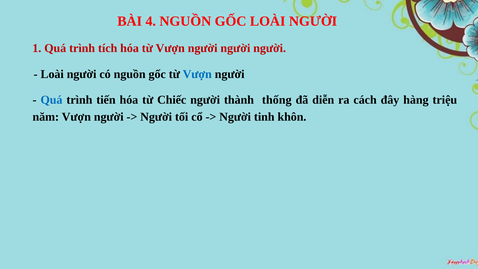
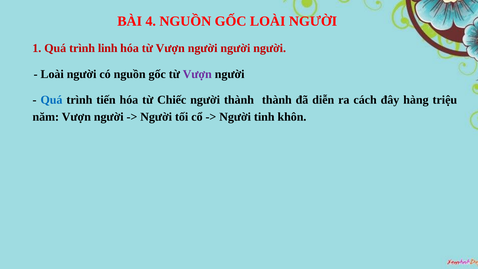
tích: tích -> linh (108, 48)
Vượn colour: blue -> purple (197, 74)
thành thống: thống -> thành (277, 100)
